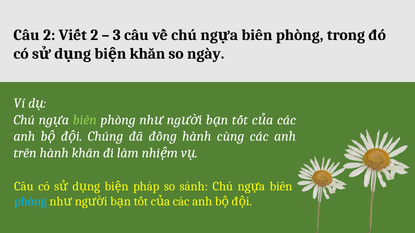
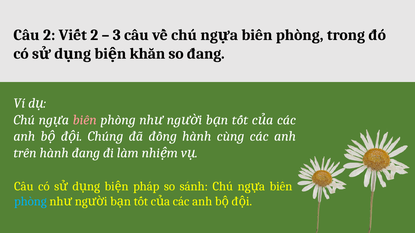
so ngày: ngày -> đang (206, 54)
biên colour: light green -> pink (85, 120)
hành khăn: khăn -> đang (86, 153)
